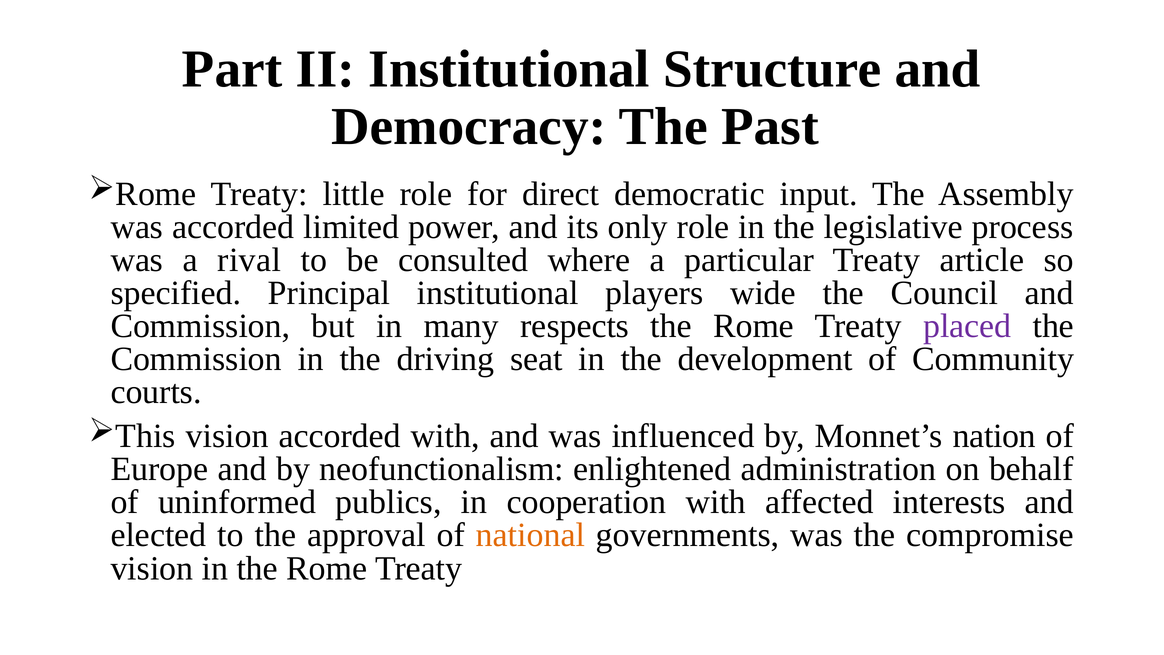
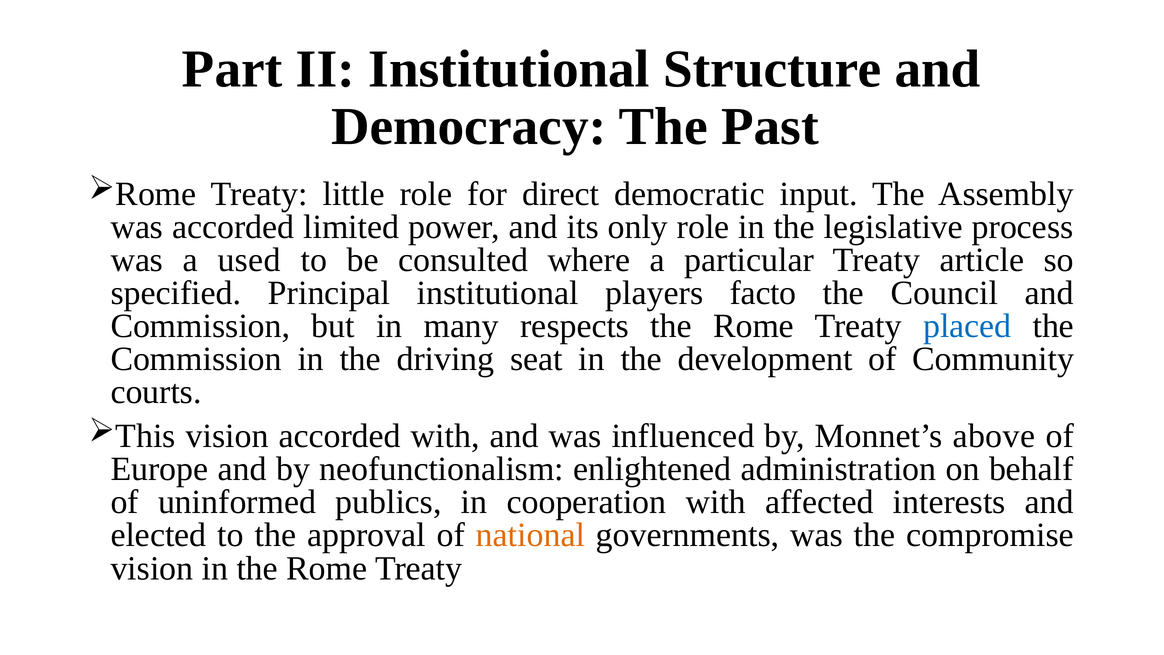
rival: rival -> used (249, 260)
wide: wide -> facto (763, 293)
placed colour: purple -> blue (967, 326)
nation: nation -> above (994, 436)
